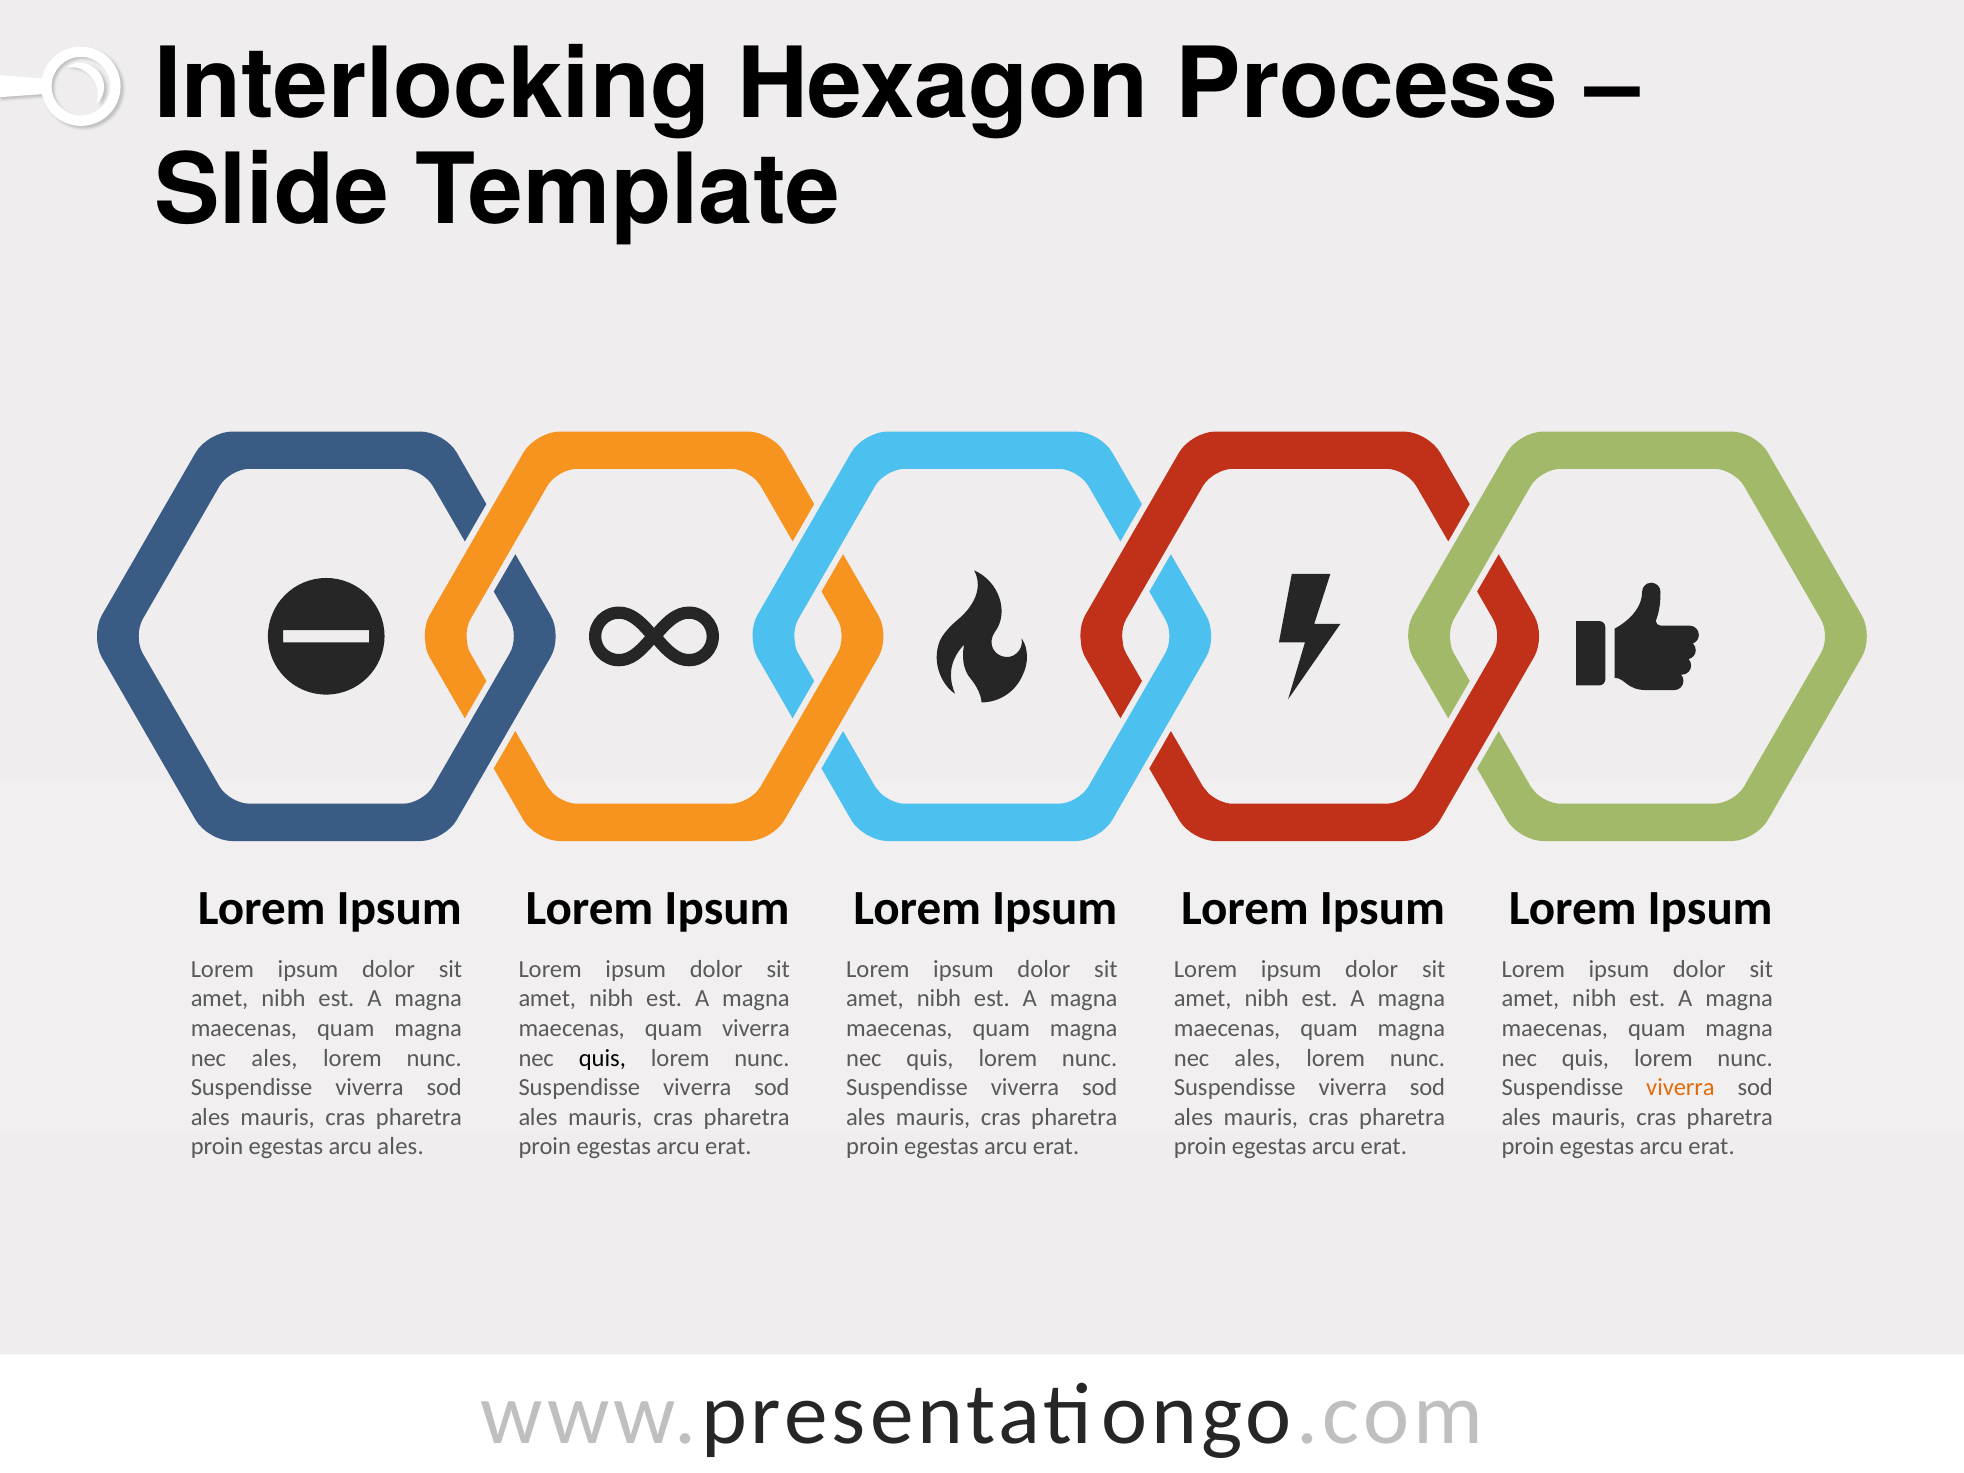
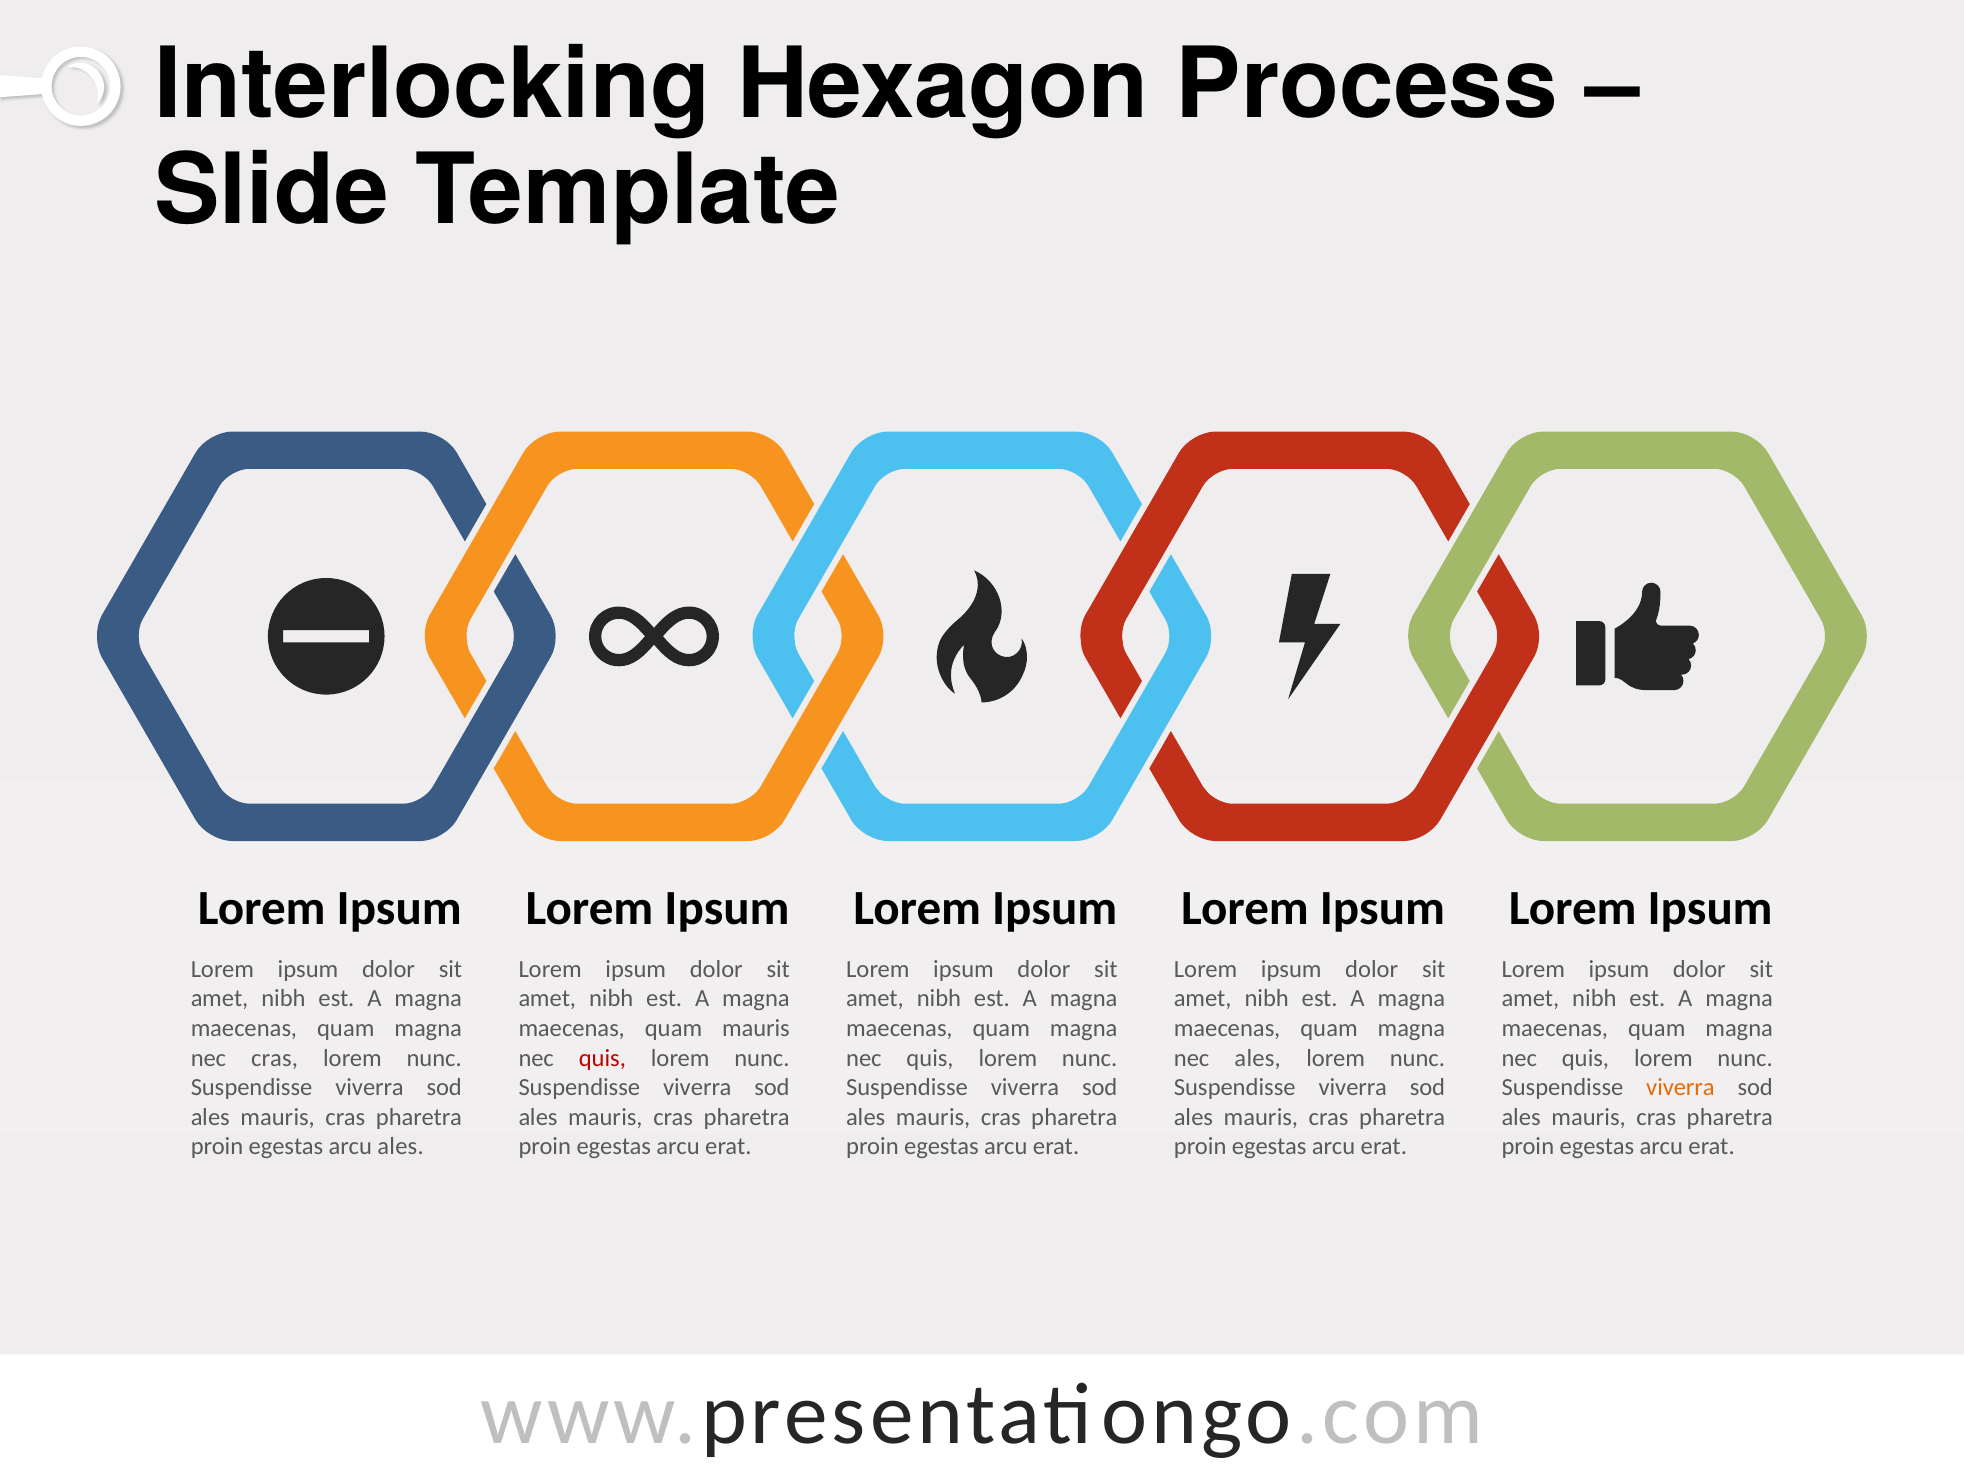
quam viverra: viverra -> mauris (756, 1028)
ales: ales -> cras (274, 1058)
quis colour: black -> red (602, 1058)
